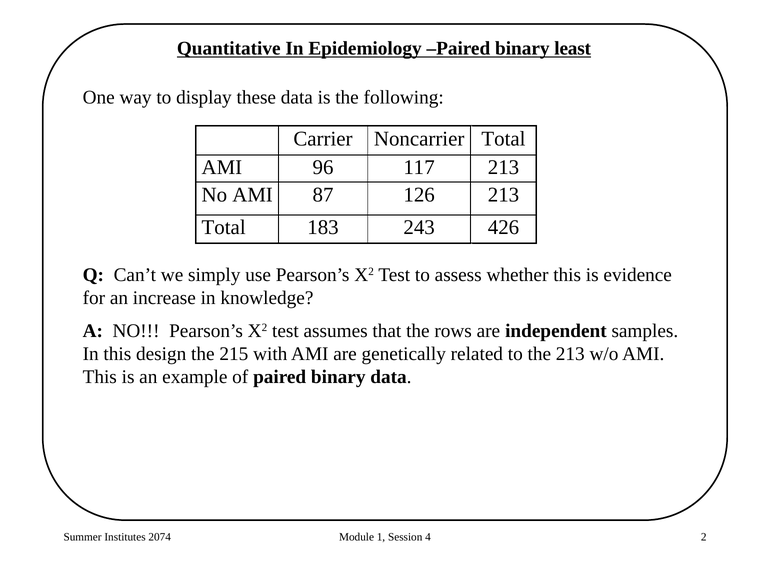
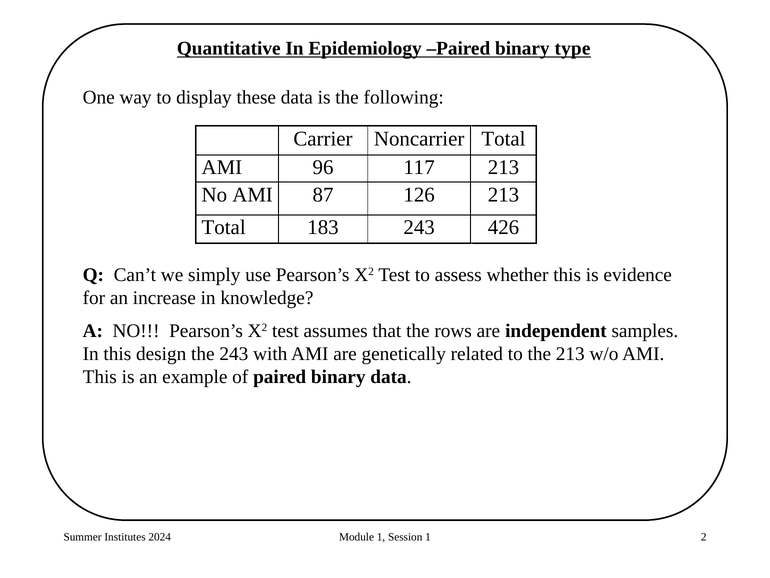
least: least -> type (572, 48)
the 215: 215 -> 243 (234, 354)
2074: 2074 -> 2024 (160, 537)
Session 4: 4 -> 1 (428, 537)
